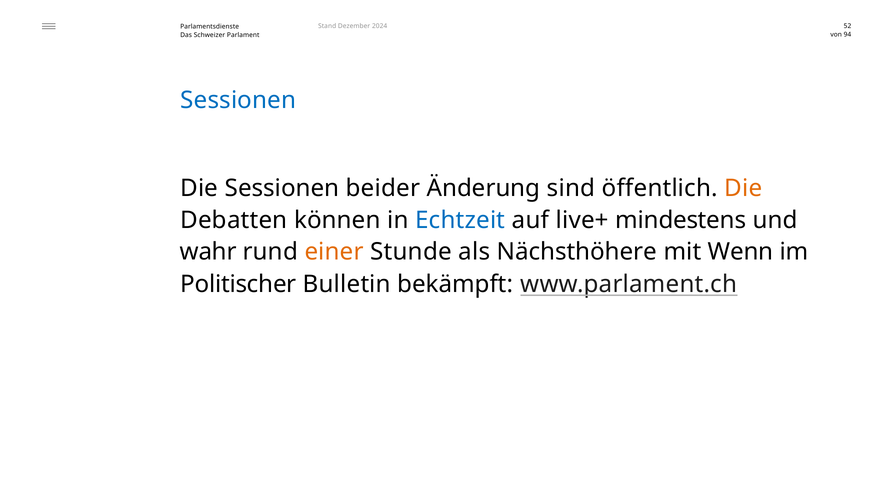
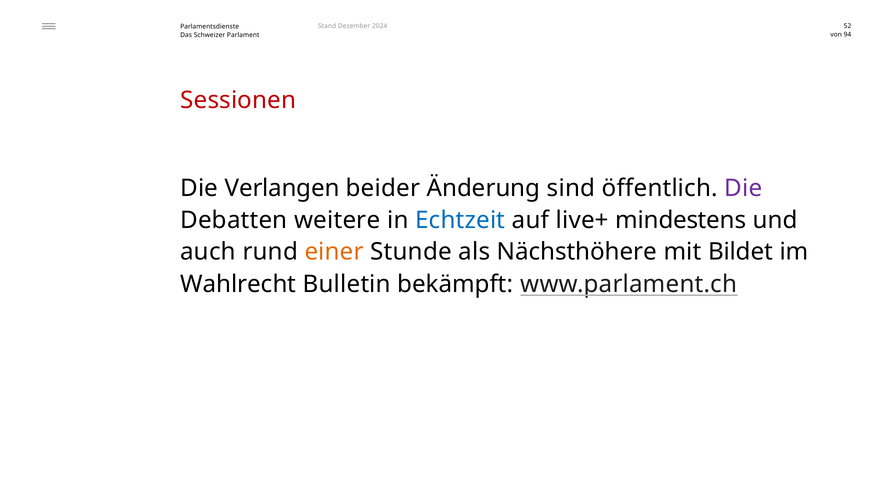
Sessionen colour: blue -> red (238, 100)
Die Sessionen: Sessionen -> Verlangen (282, 188)
Die colour: orange -> purple (743, 188)
können: können -> weitere (337, 220)
wahr: wahr -> auch (208, 252)
Wenn: Wenn -> Bildet (741, 252)
Politischer: Politischer -> Wahlrecht (238, 284)
